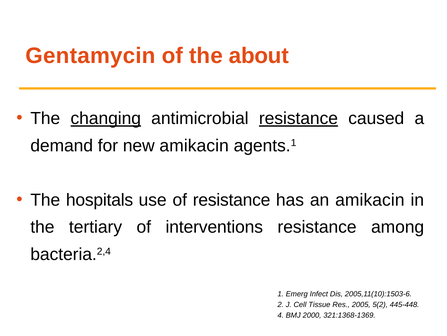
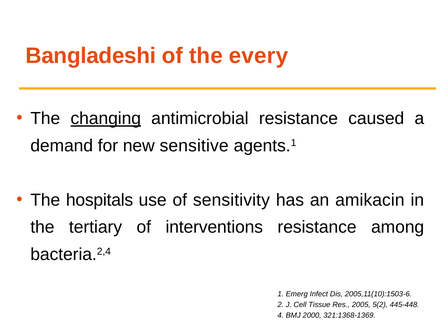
Gentamycin: Gentamycin -> Bangladeshi (91, 56)
about: about -> every (259, 56)
resistance underline: present -> none (298, 118)
new amikacin: amikacin -> sensitive (194, 145)
of resistance: resistance -> sensitivity (231, 200)
